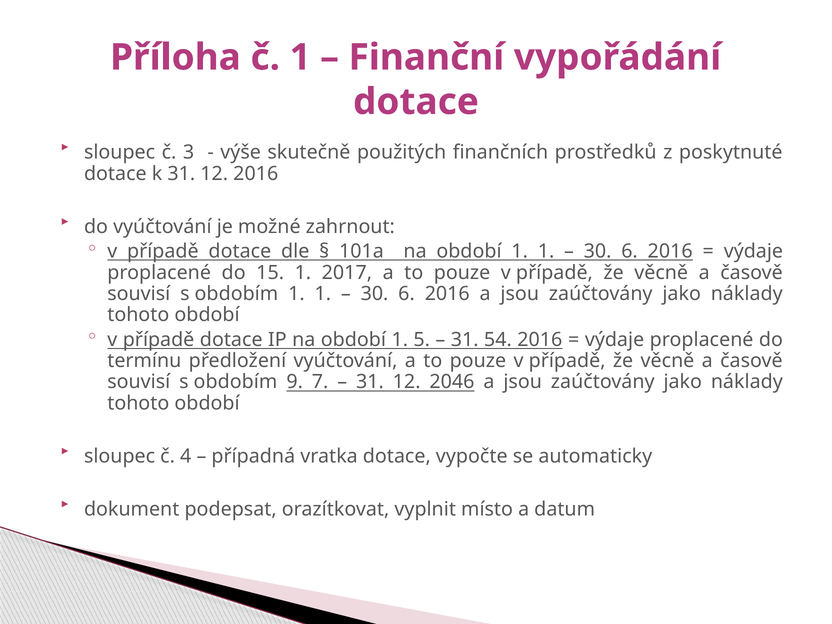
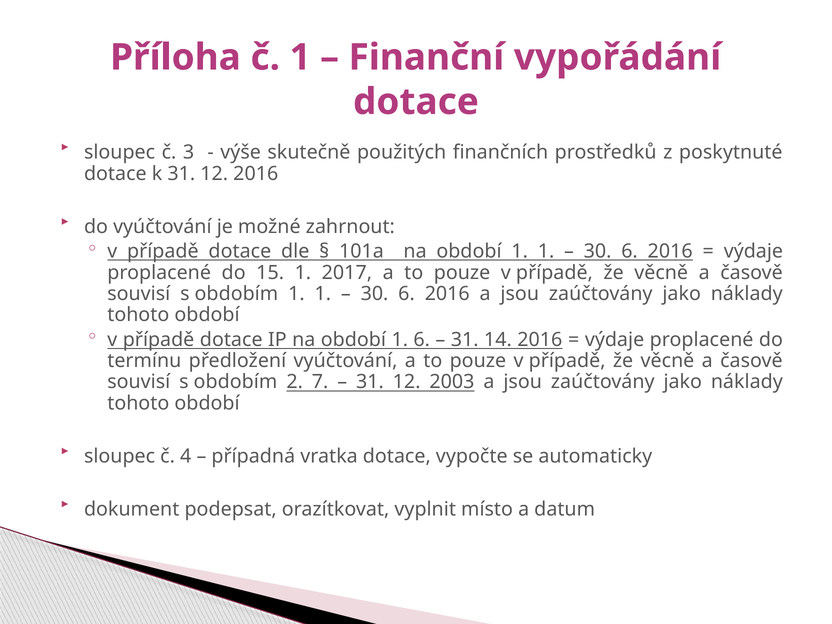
1 5: 5 -> 6 (422, 340)
54: 54 -> 14 (498, 340)
9: 9 -> 2 (295, 382)
2046: 2046 -> 2003 (452, 382)
